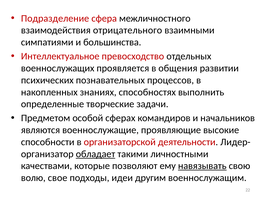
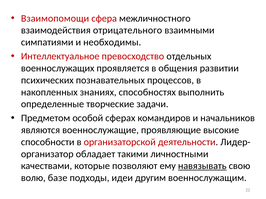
Подразделение: Подразделение -> Взаимопомощи (55, 18)
большинства: большинства -> необходимы (112, 42)
обладает underline: present -> none (96, 154)
свое: свое -> базе (58, 178)
